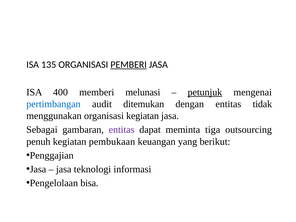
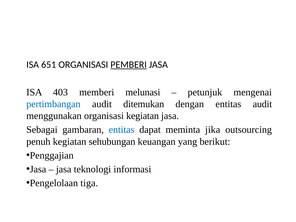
135: 135 -> 651 (49, 65)
400: 400 -> 403 (60, 92)
petunjuk underline: present -> none (205, 92)
entitas tidak: tidak -> audit (262, 104)
entitas colour: purple -> blue (122, 130)
tiga: tiga -> jika (213, 130)
pembukaan: pembukaan -> sehubungan (112, 142)
bisa: bisa -> tiga (89, 183)
